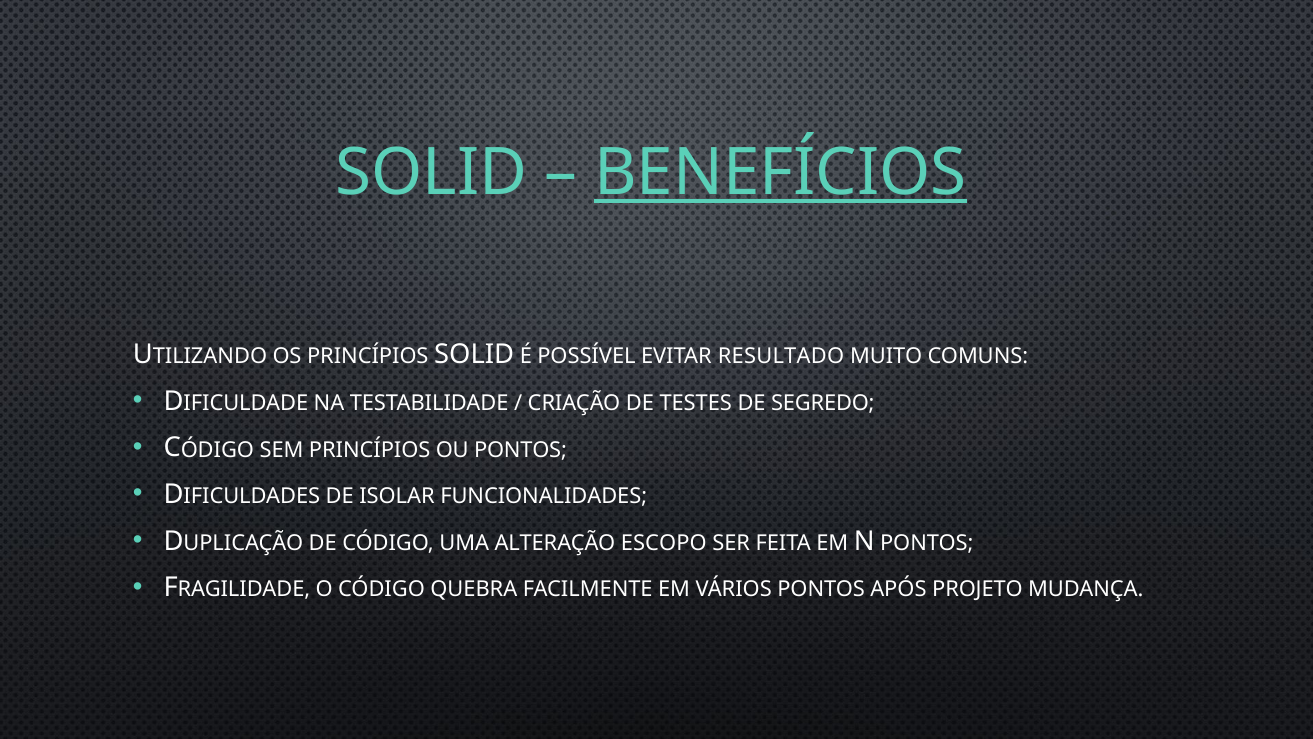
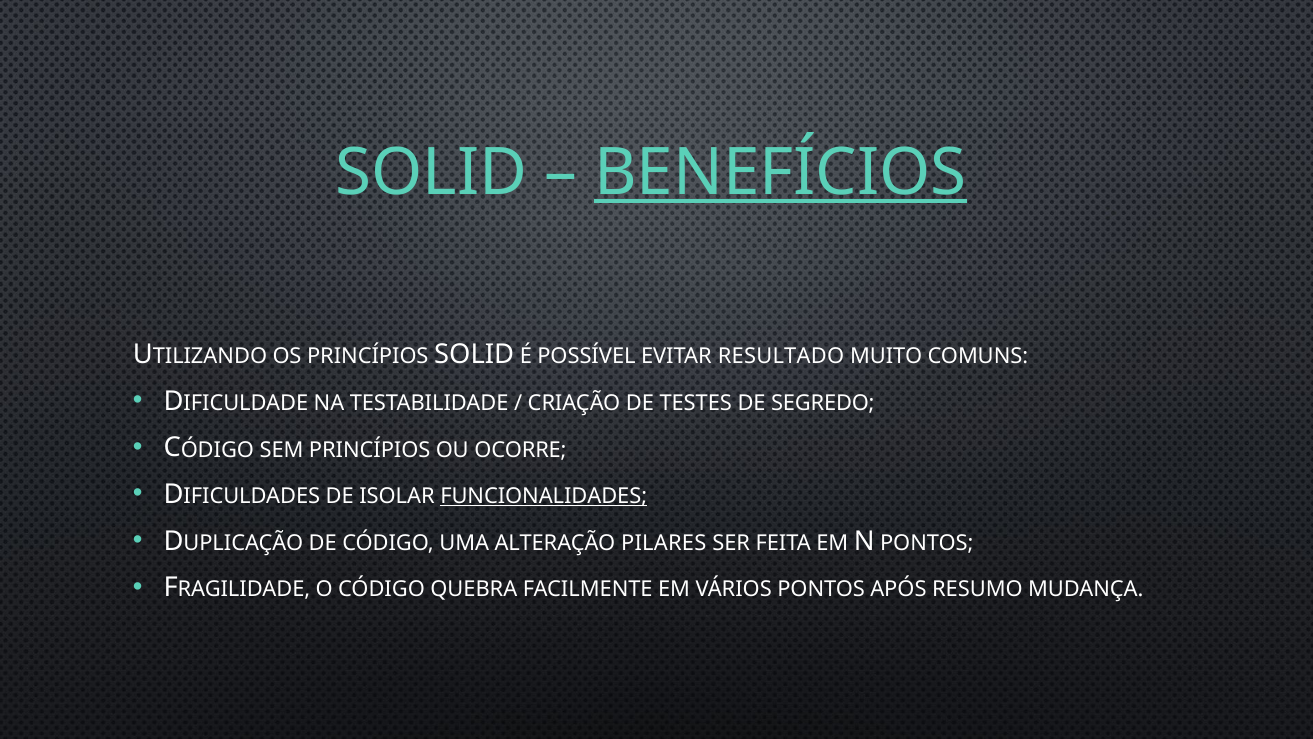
OU PONTOS: PONTOS -> OCORRE (520, 450)
FUNCIONALIDADES underline: none -> present (544, 496)
ESCOPO: ESCOPO -> PILARES (664, 543)
PROJETO: PROJETO -> RESUMO (977, 589)
